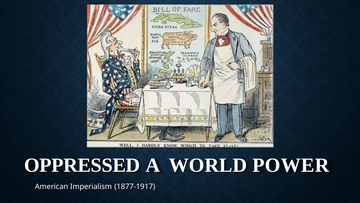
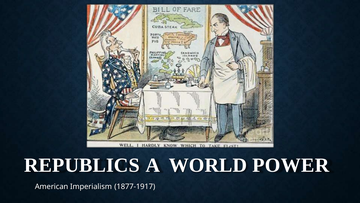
OPPRESSED: OPPRESSED -> REPUBLICS (82, 165)
